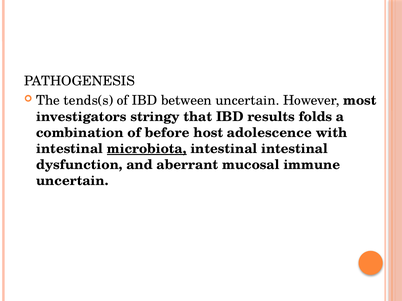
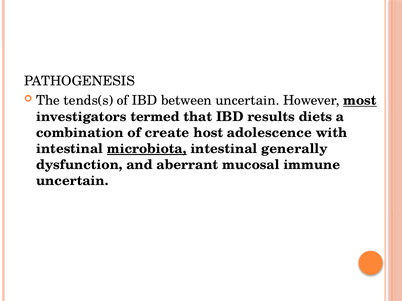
most underline: none -> present (360, 101)
stringy: stringy -> termed (155, 117)
folds: folds -> diets (316, 117)
before: before -> create (167, 133)
intestinal intestinal: intestinal -> generally (294, 149)
